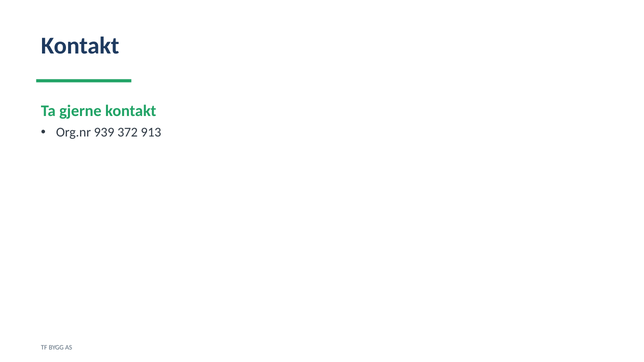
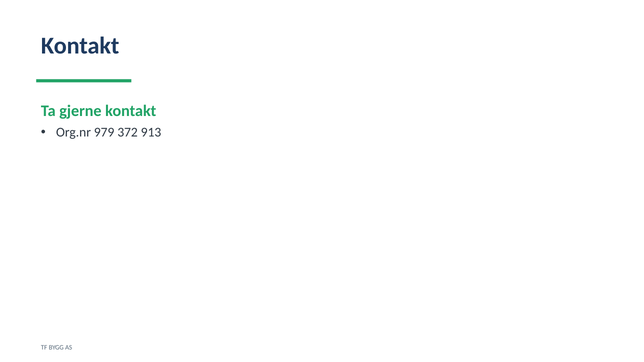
939: 939 -> 979 (104, 132)
